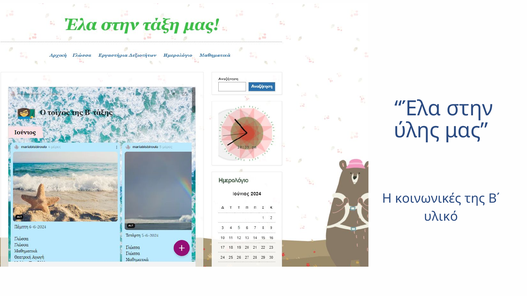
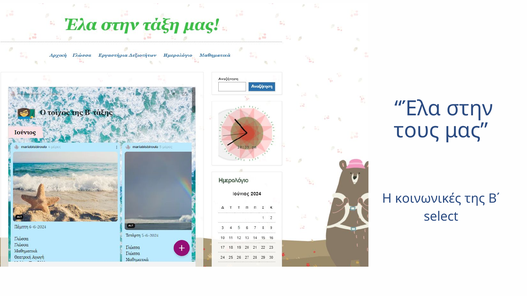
ύλης: ύλης -> τους (417, 131)
υλικό: υλικό -> select (441, 217)
